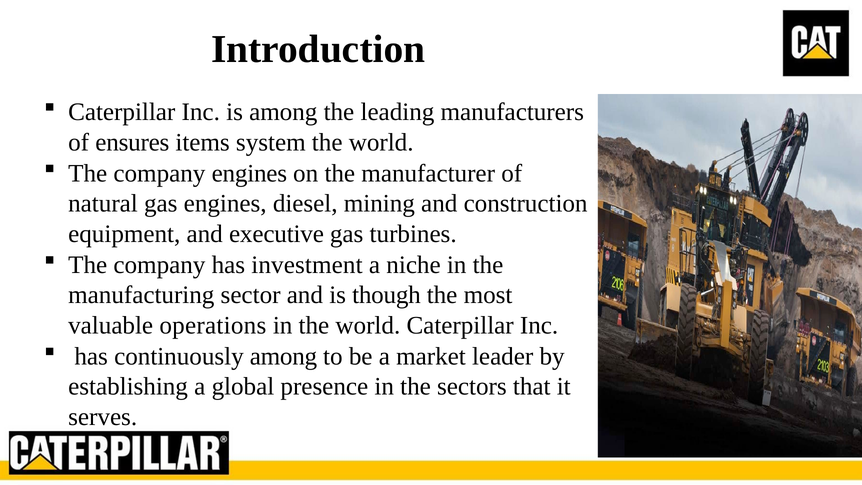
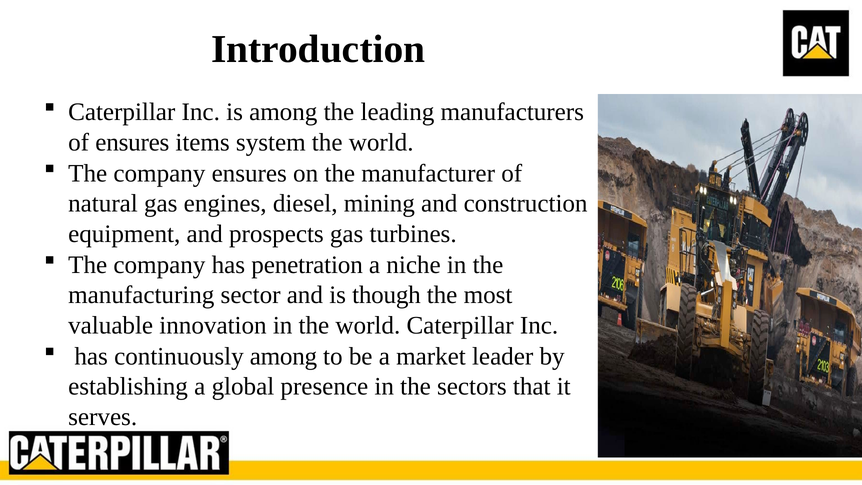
company engines: engines -> ensures (249, 173)
executive: executive -> prospects (276, 234)
investment: investment -> penetration (307, 265)
operations: operations -> innovation (213, 325)
